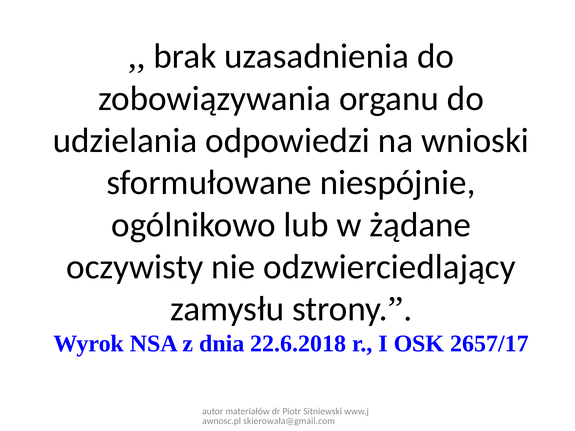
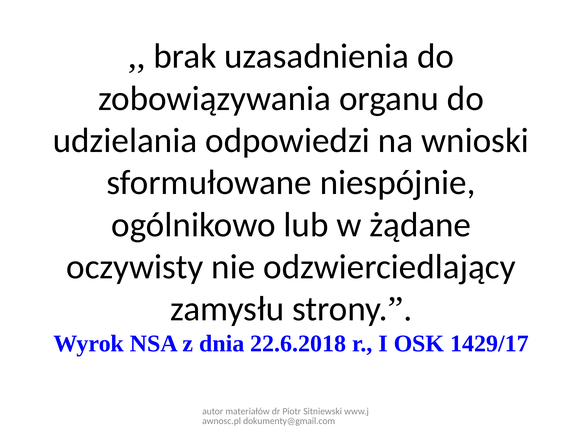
2657/17: 2657/17 -> 1429/17 (489, 344)
skierowała@gmail.com: skierowała@gmail.com -> dokumenty@gmail.com (289, 421)
